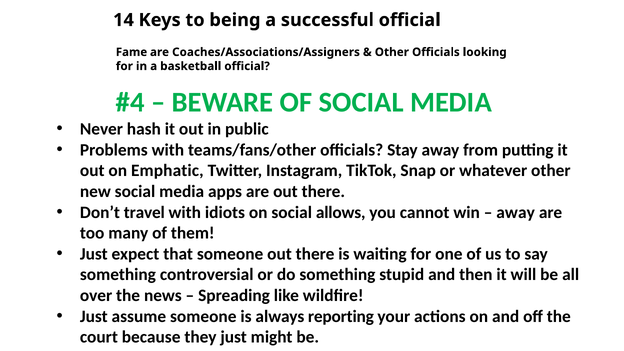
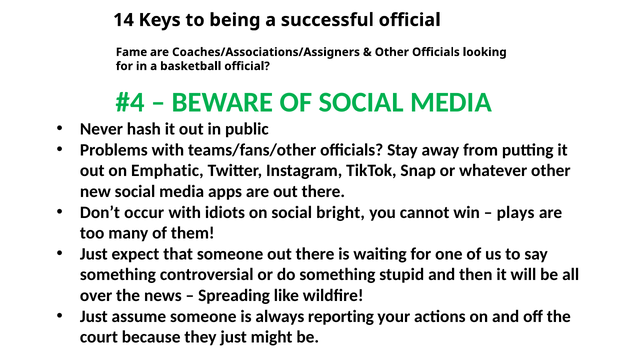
travel: travel -> occur (144, 212)
allows: allows -> bright (341, 212)
away: away -> plays (516, 212)
